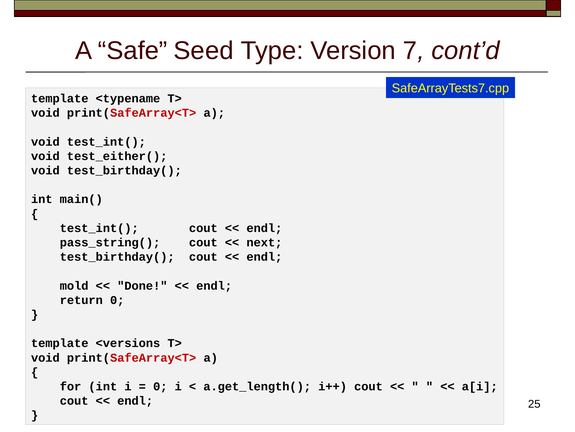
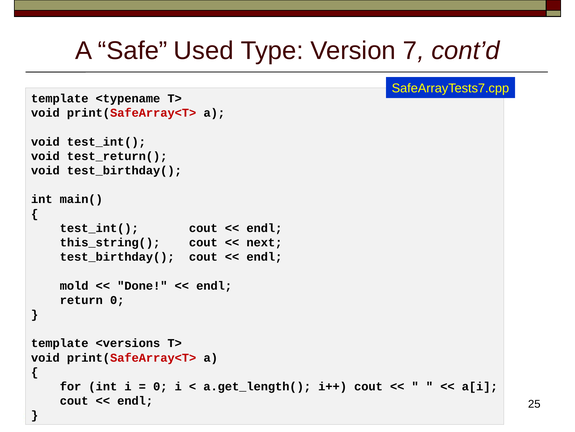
Seed: Seed -> Used (204, 51)
test_either(: test_either( -> test_return( (117, 156)
pass_string(: pass_string( -> this_string( (110, 242)
